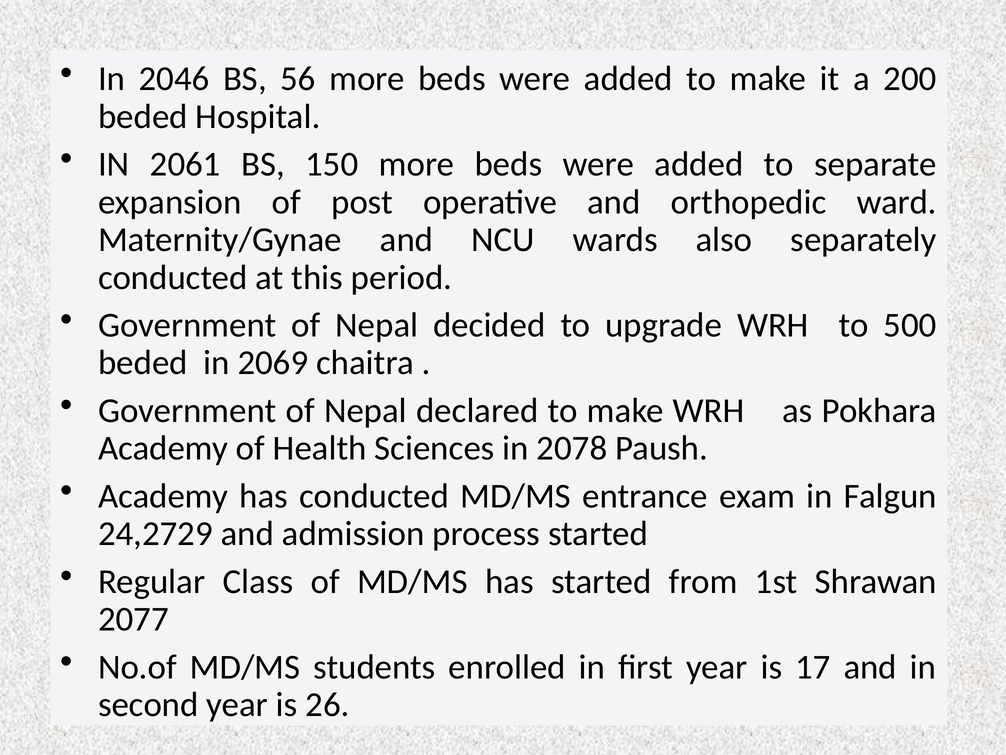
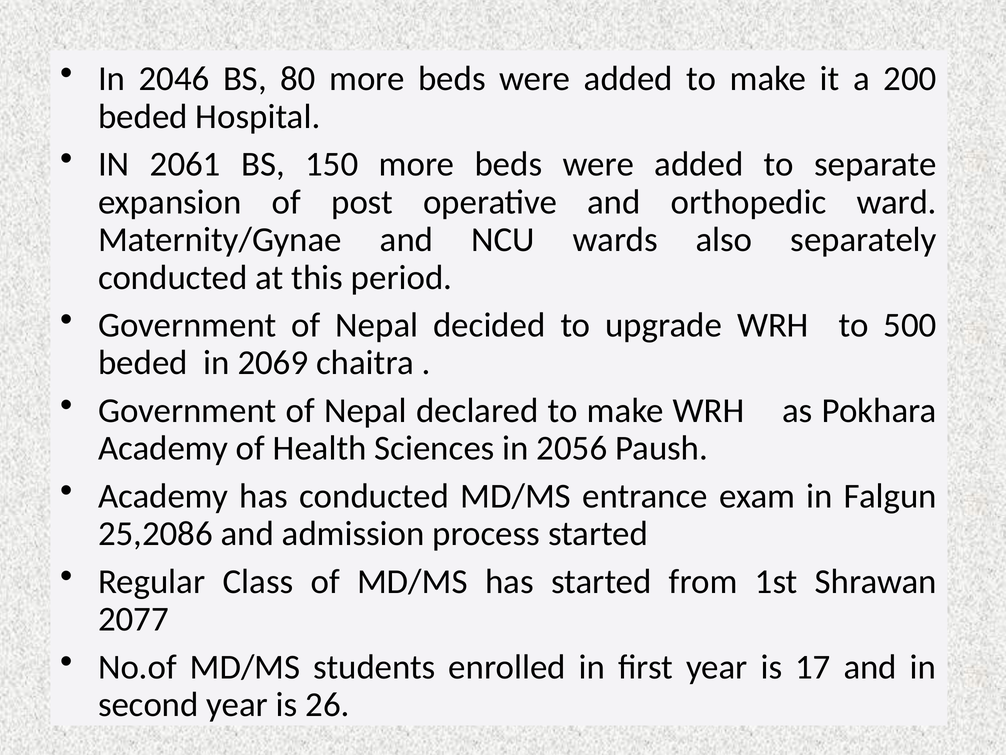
56: 56 -> 80 (298, 79)
2078: 2078 -> 2056 (572, 448)
24,2729: 24,2729 -> 25,2086 (155, 534)
